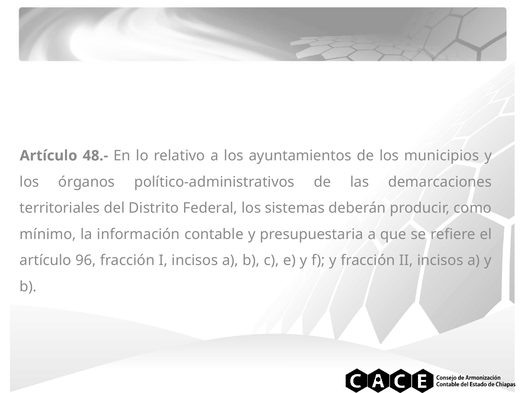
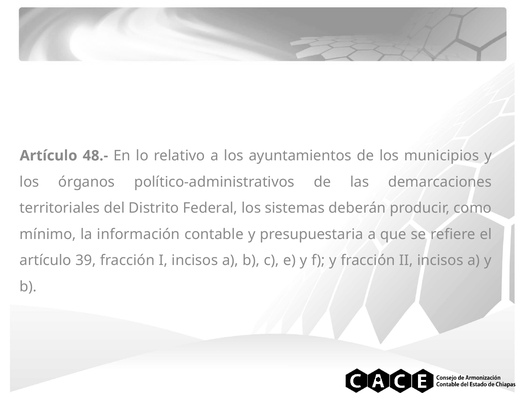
96: 96 -> 39 (86, 260)
